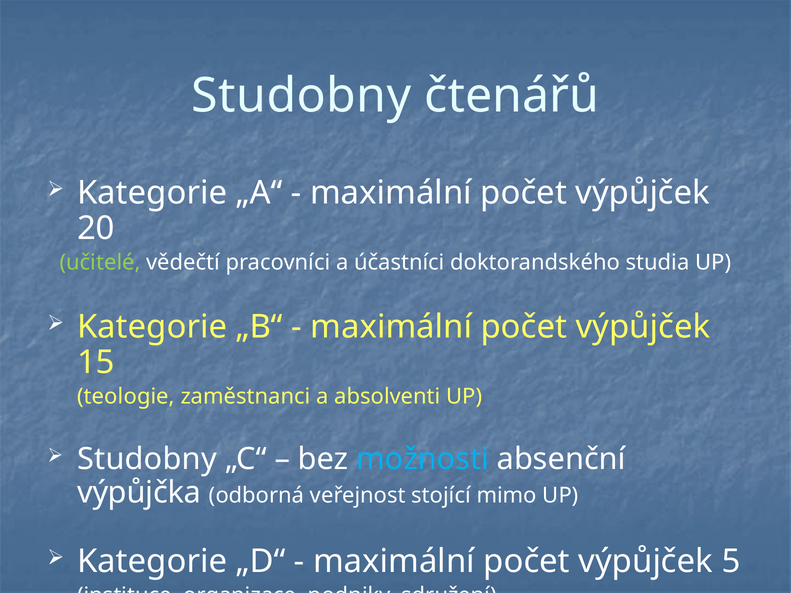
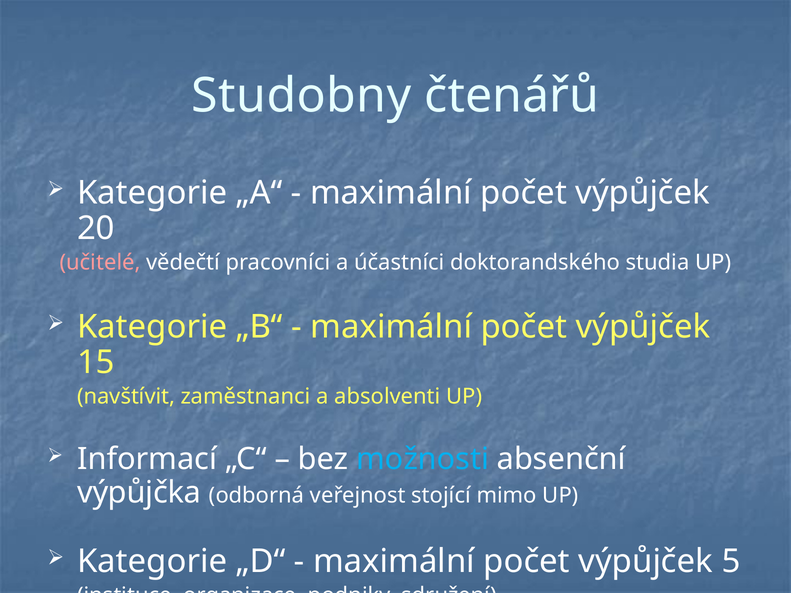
učitelé colour: light green -> pink (100, 263)
teologie: teologie -> navštívit (126, 397)
Studobny: Studobny -> Informací (147, 459)
